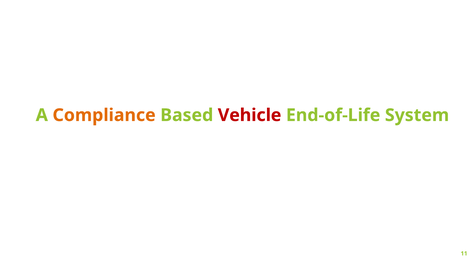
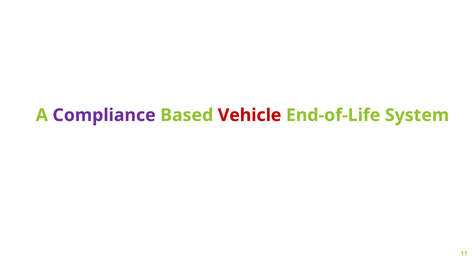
Compliance colour: orange -> purple (104, 115)
